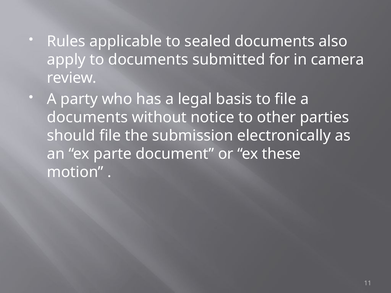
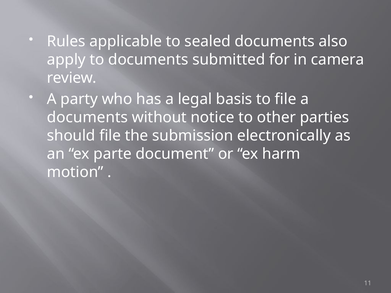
these: these -> harm (281, 154)
